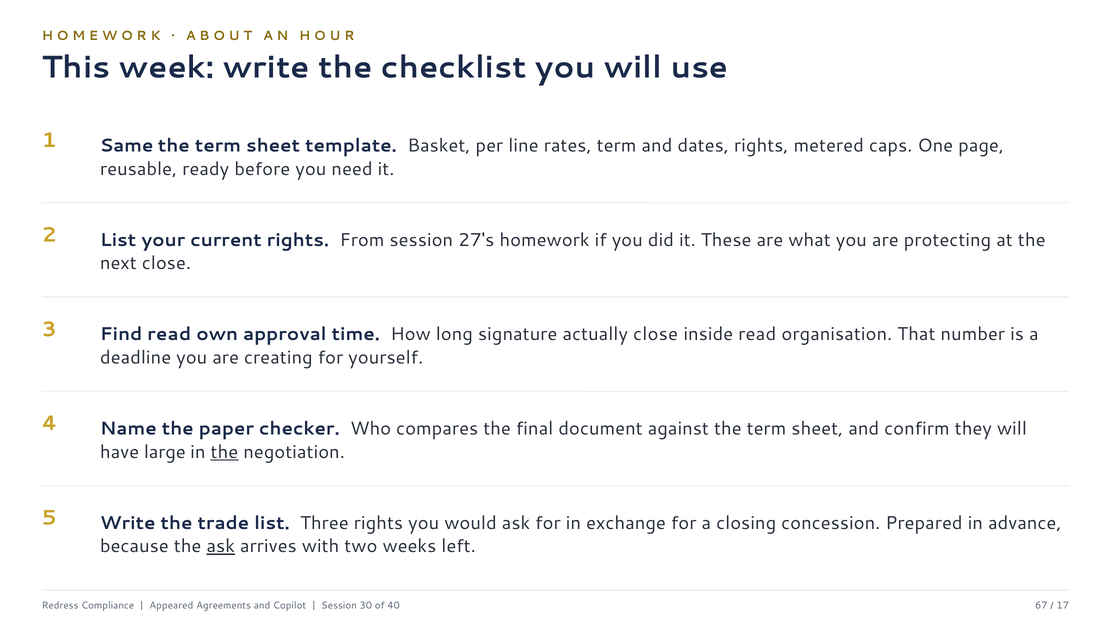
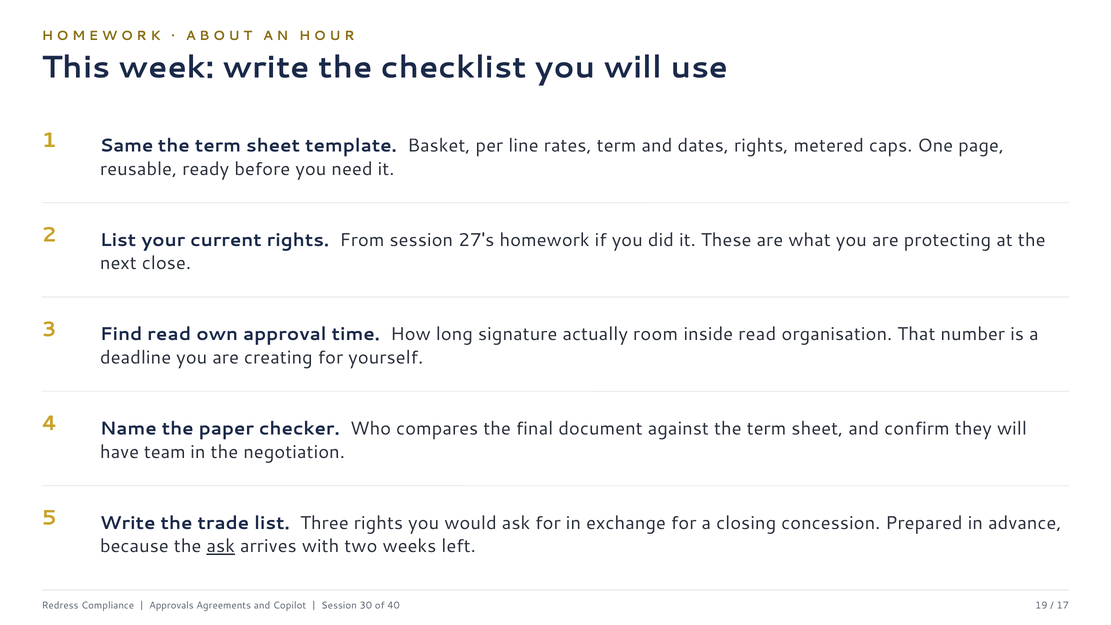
actually close: close -> room (656, 334)
large: large -> team (165, 452)
the underline: present -> none (224, 452)
Appeared: Appeared -> Approvals (171, 606)
67: 67 -> 19 (1041, 606)
